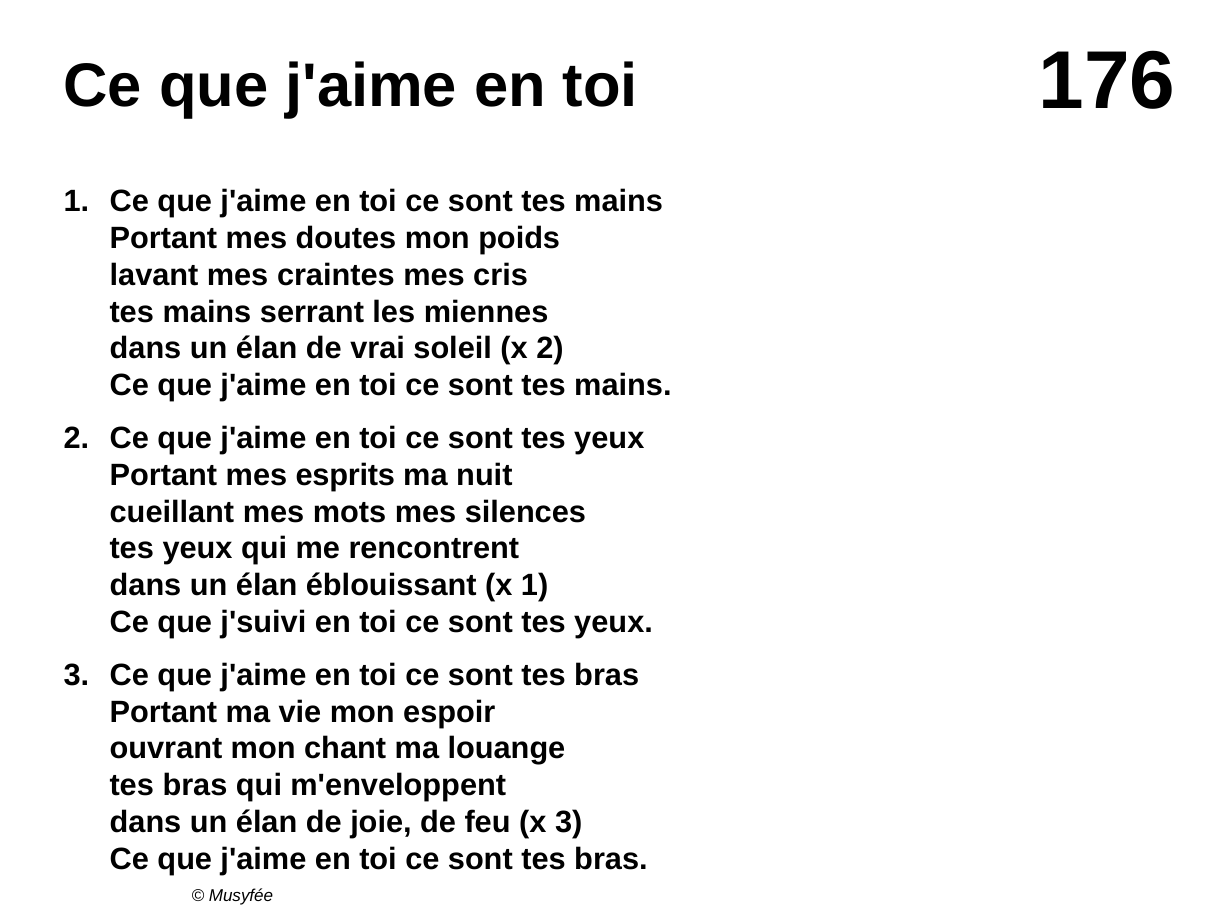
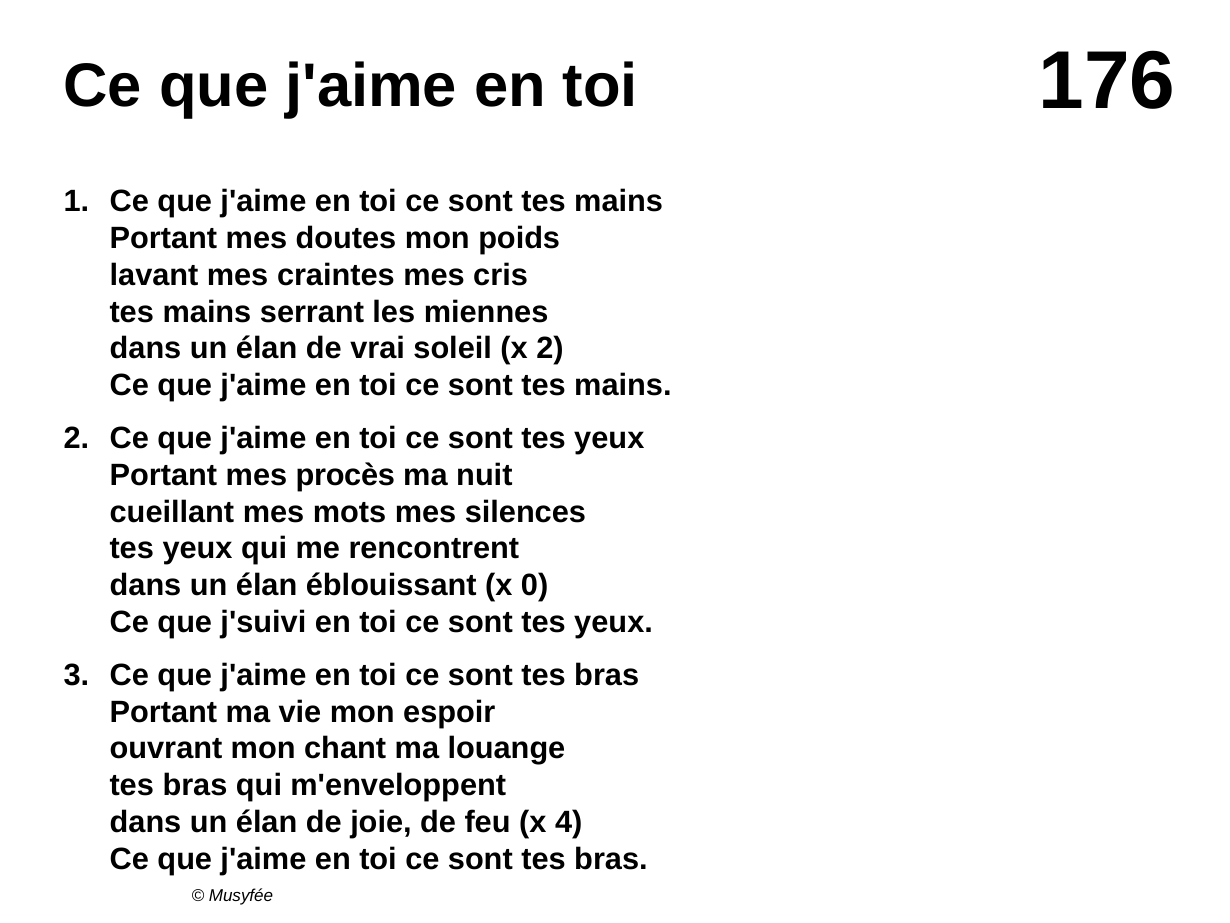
esprits: esprits -> procès (345, 475)
x 1: 1 -> 0 (535, 585)
x 3: 3 -> 4 (569, 822)
